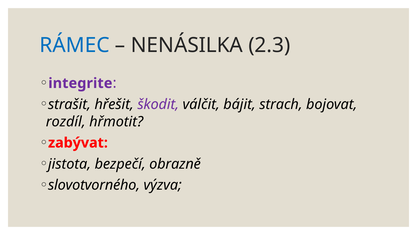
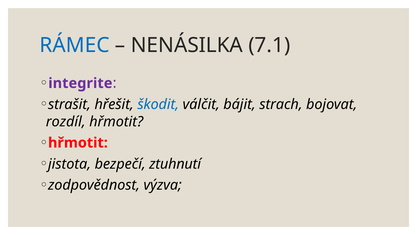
2.3: 2.3 -> 7.1 (269, 45)
škodit colour: purple -> blue (158, 104)
zabývat: zabývat -> hřmotit (78, 143)
obrazně: obrazně -> ztuhnutí (175, 164)
slovotvorného: slovotvorného -> zodpovědnost (94, 185)
